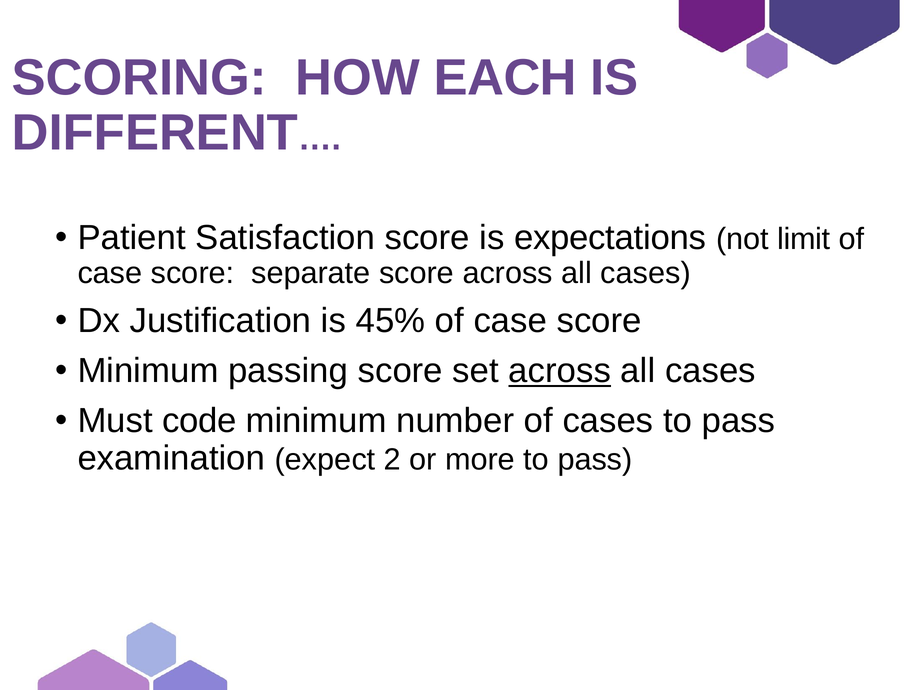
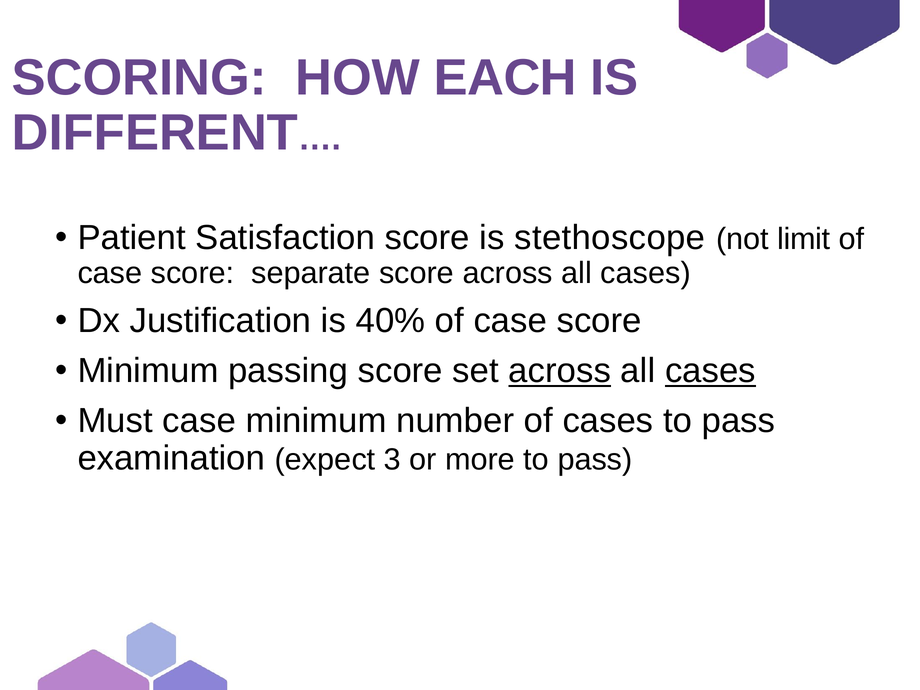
expectations: expectations -> stethoscope (610, 238)
45%: 45% -> 40% (390, 321)
cases underline: none -> present (710, 371)
Must code: code -> case (199, 421)
2: 2 -> 3 (392, 460)
